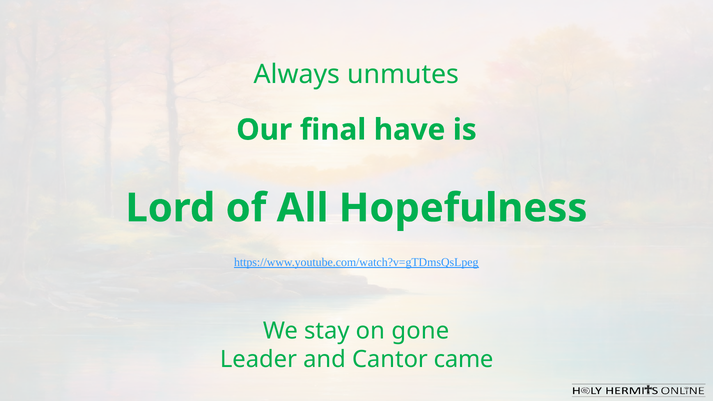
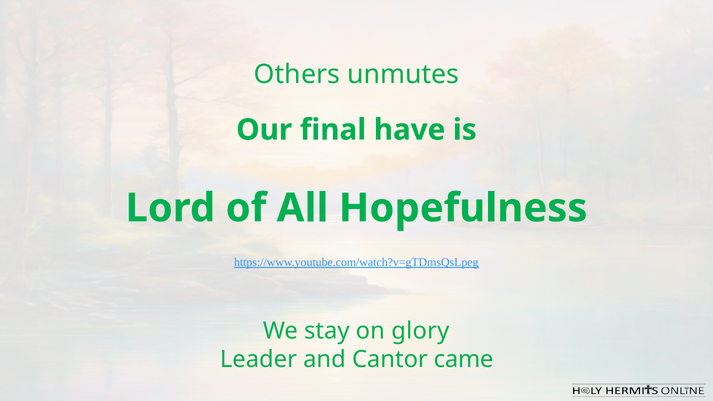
Always: Always -> Others (297, 74)
gone: gone -> glory (420, 331)
